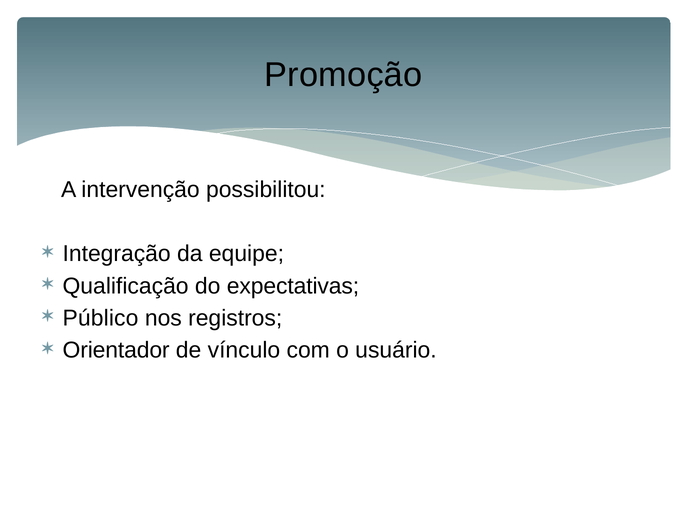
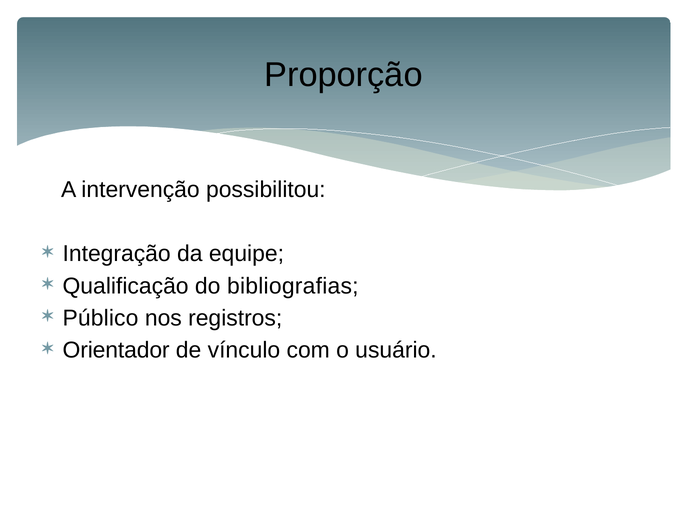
Promoção: Promoção -> Proporção (343, 75)
expectativas: expectativas -> bibliografias (293, 286)
